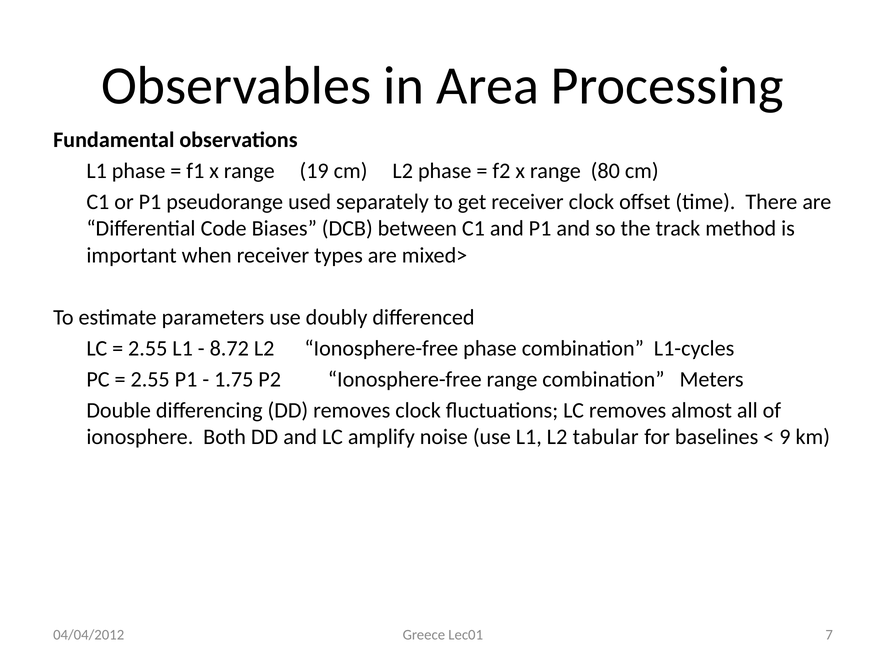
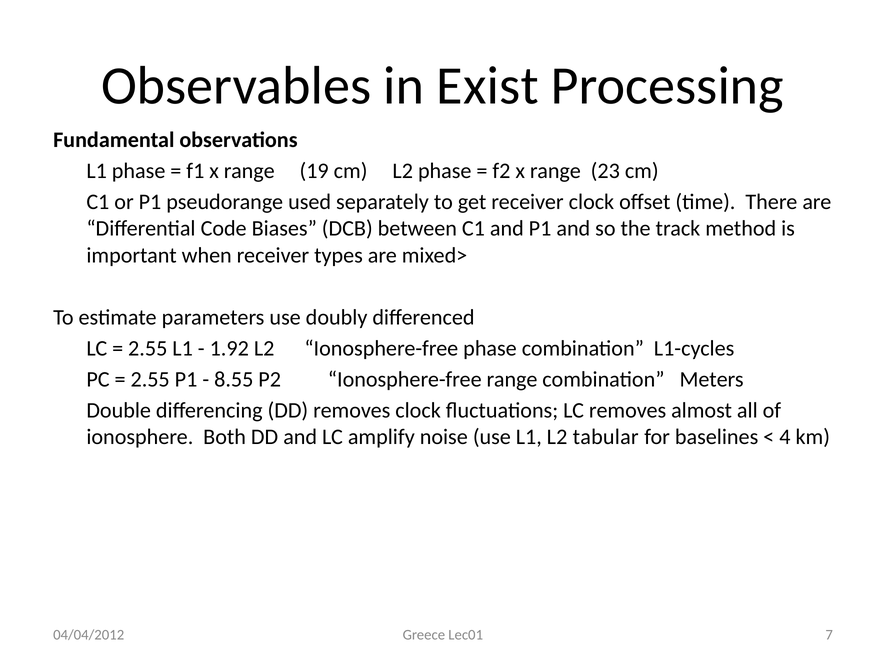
Area: Area -> Exist (488, 86)
80: 80 -> 23 (605, 171)
8.72: 8.72 -> 1.92 (229, 348)
1.75: 1.75 -> 8.55 (234, 379)
9: 9 -> 4 (785, 437)
